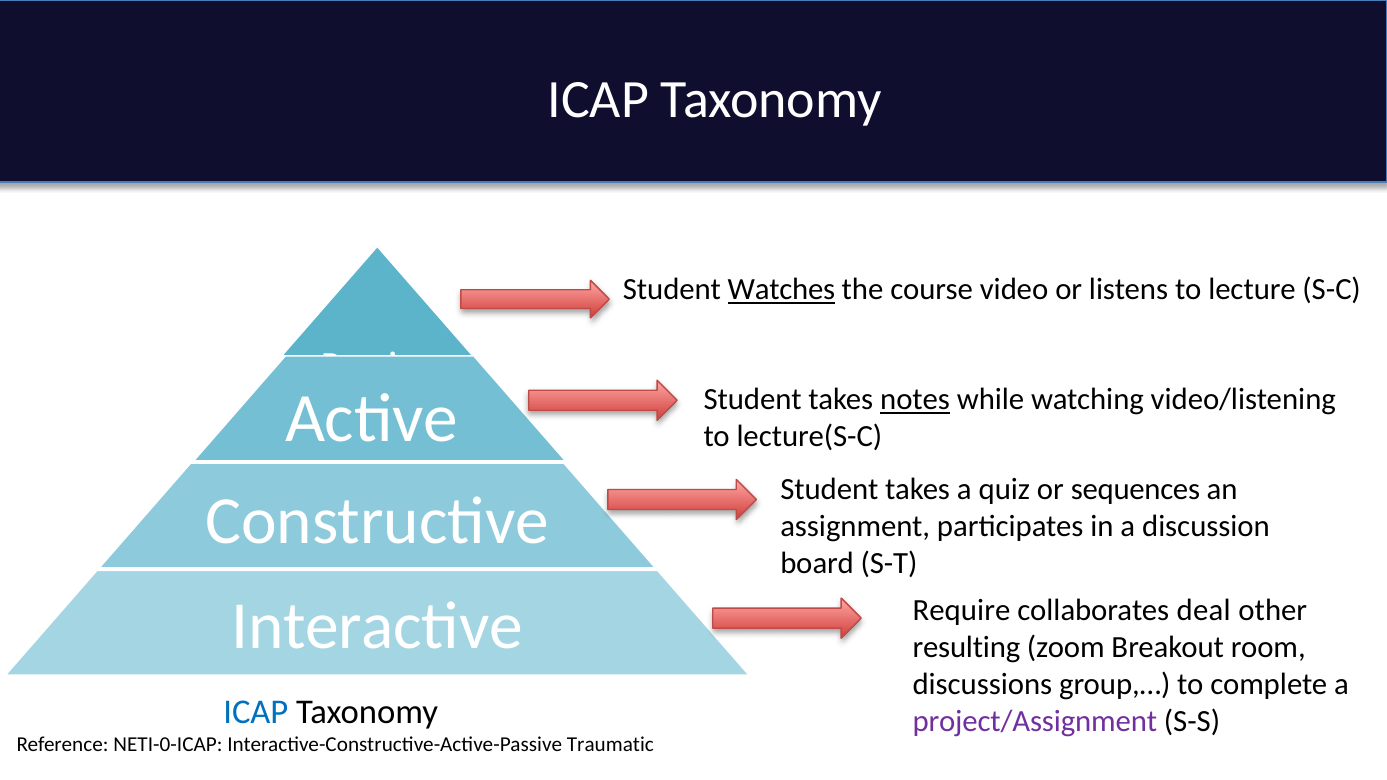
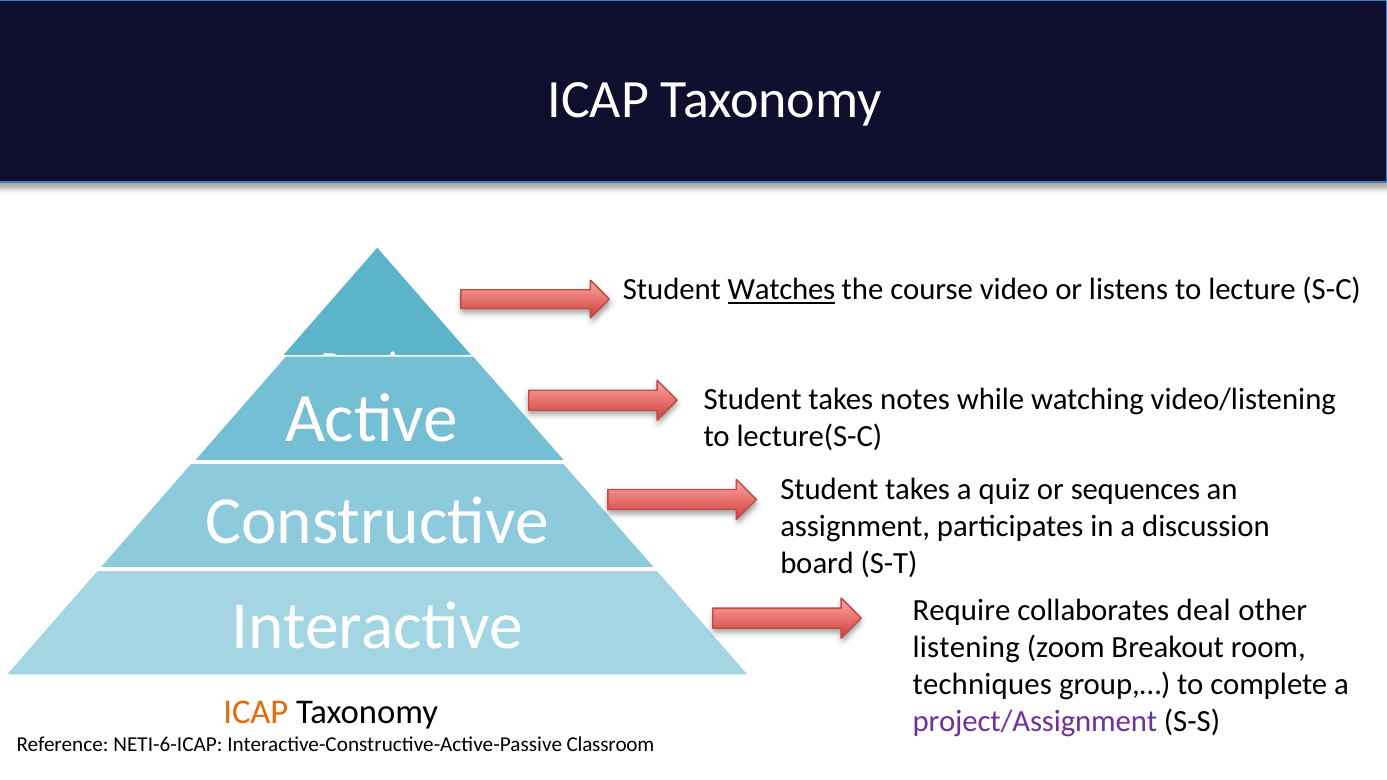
notes underline: present -> none (915, 400)
resulting: resulting -> listening (966, 648)
discussions: discussions -> techniques (982, 685)
ICAP colour: blue -> orange (256, 712)
NETI-0-ICAP: NETI-0-ICAP -> NETI-6-ICAP (168, 745)
Traumatic: Traumatic -> Classroom (610, 745)
